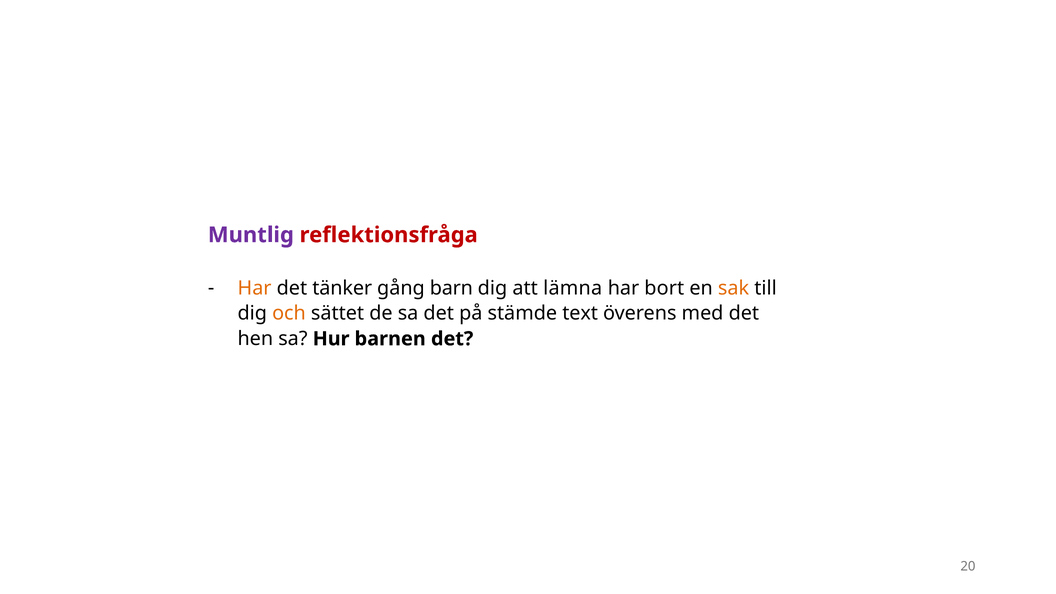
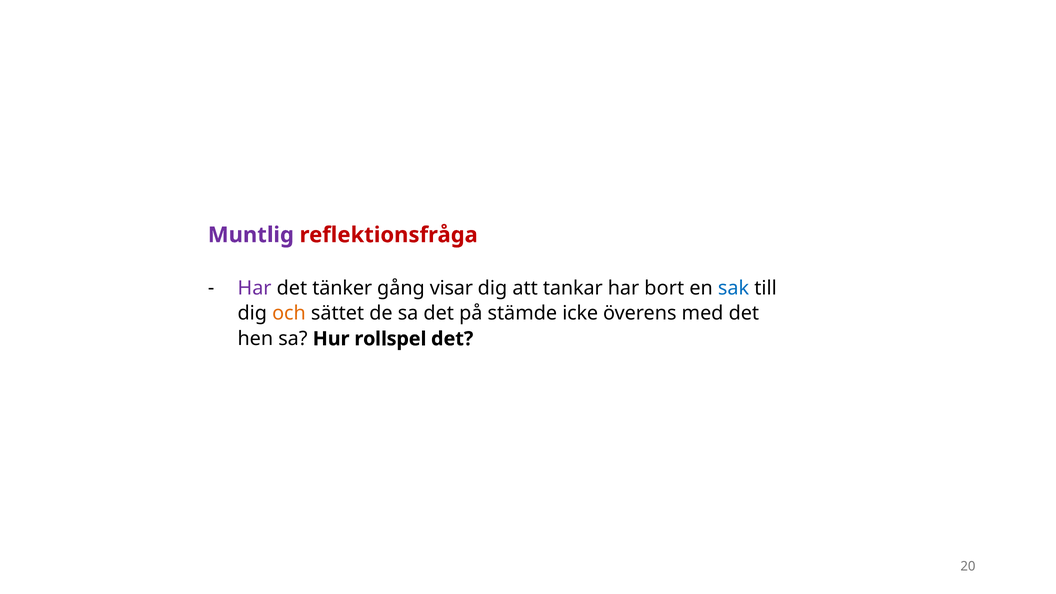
Har colour: orange -> purple (255, 288)
barn: barn -> visar (451, 288)
lämna: lämna -> tankar (573, 288)
sak colour: orange -> blue (734, 288)
text: text -> icke (580, 313)
barnen: barnen -> rollspel (390, 339)
